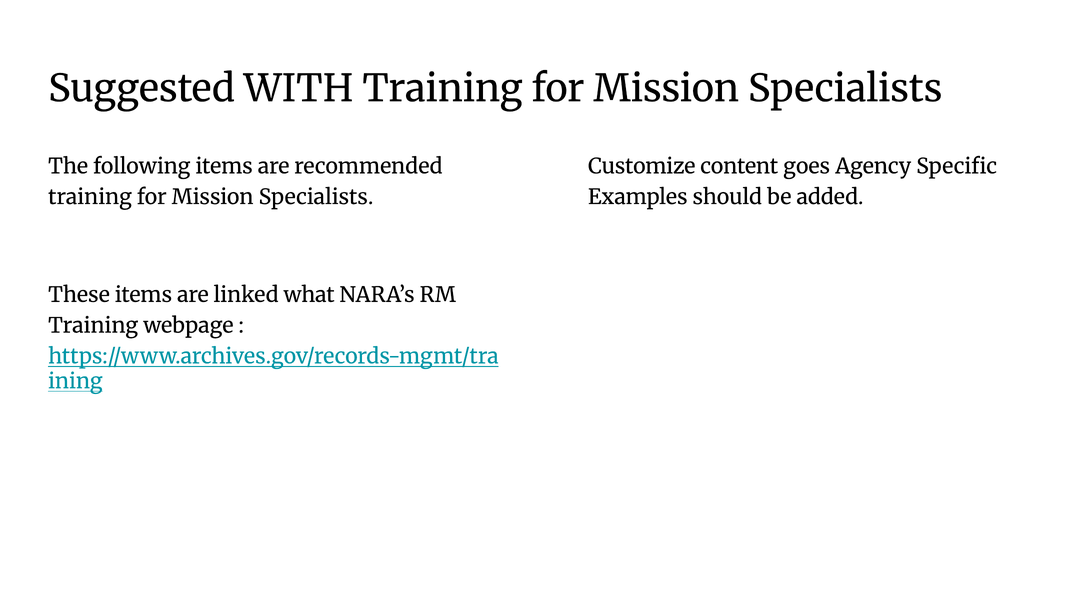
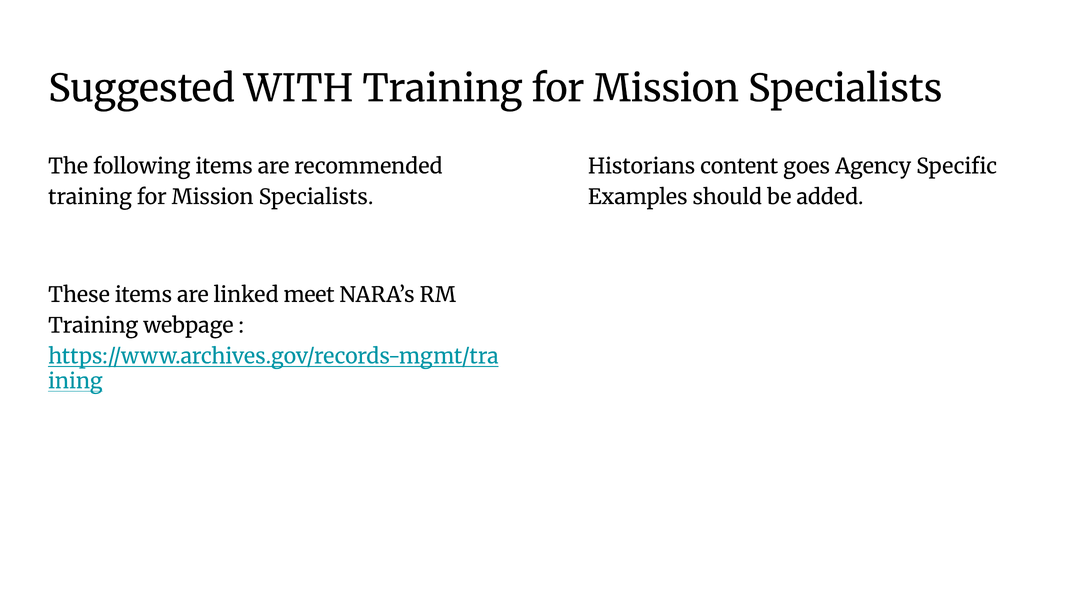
Customize: Customize -> Historians (642, 166)
what: what -> meet (309, 295)
